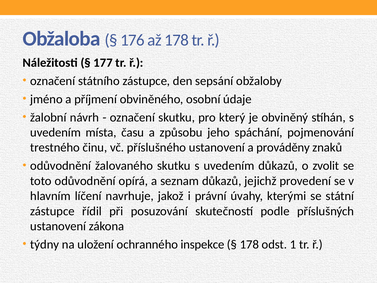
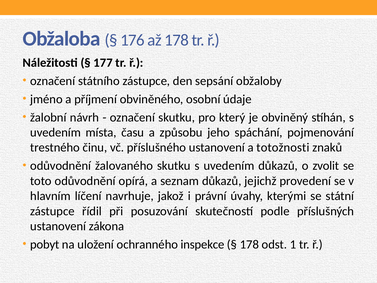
prováděny: prováděny -> totožnosti (283, 147)
týdny: týdny -> pobyt (45, 244)
